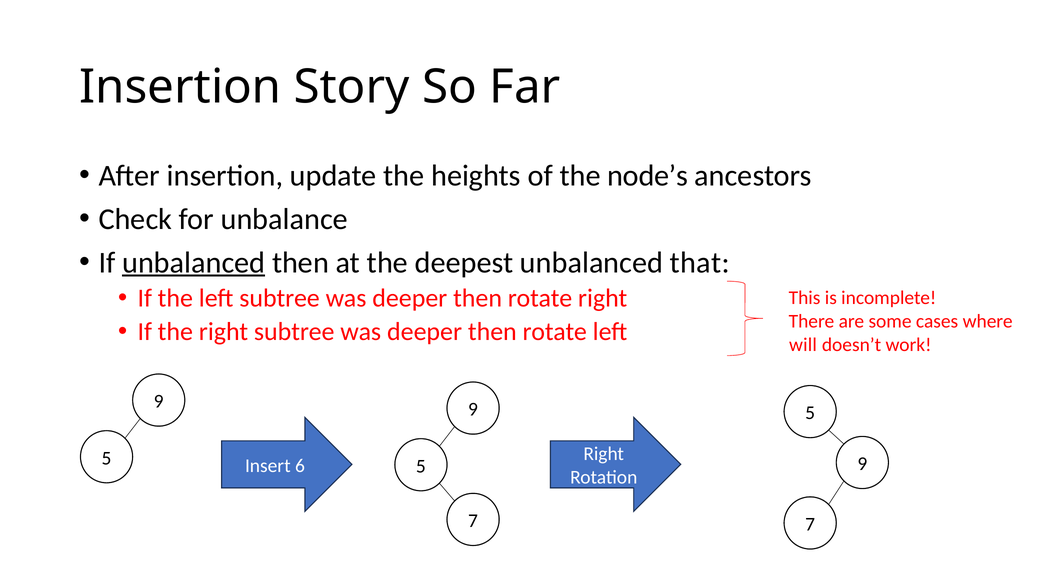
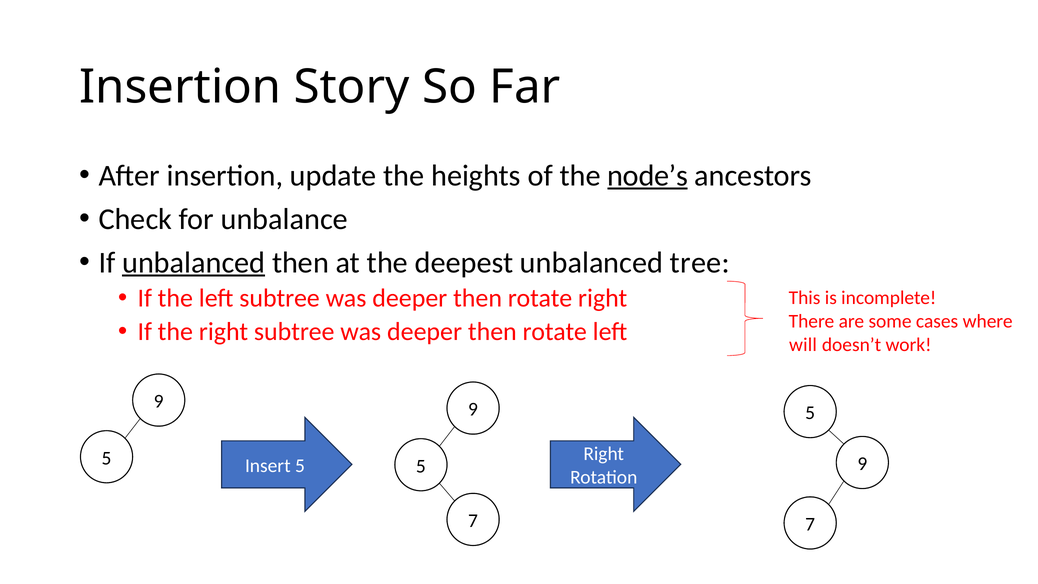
node’s underline: none -> present (648, 175)
that: that -> tree (700, 263)
Insert 6: 6 -> 5 (300, 466)
